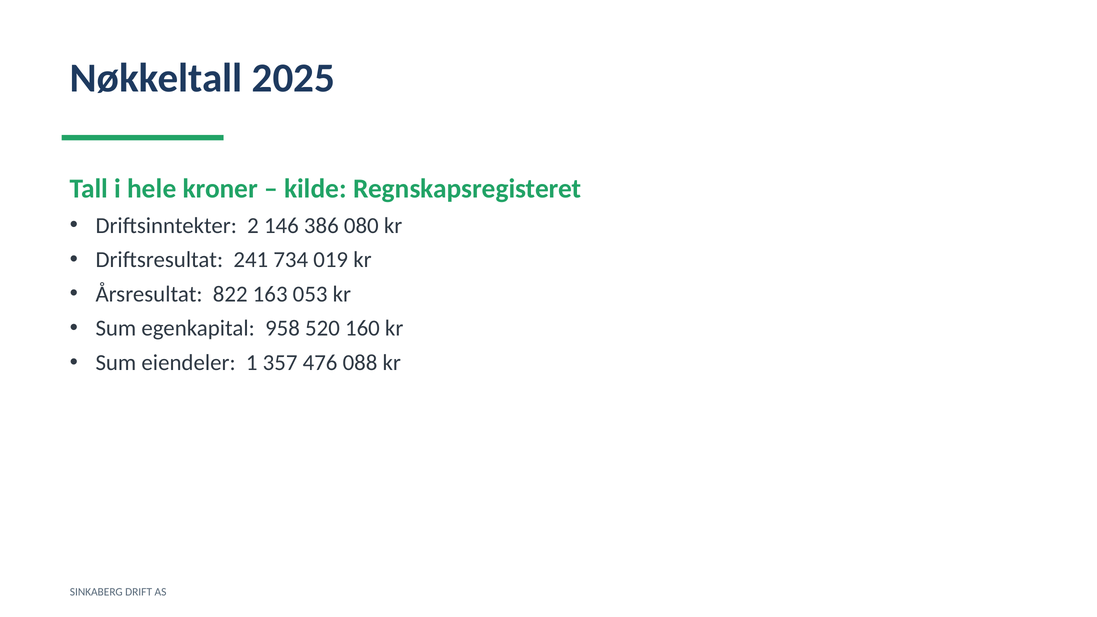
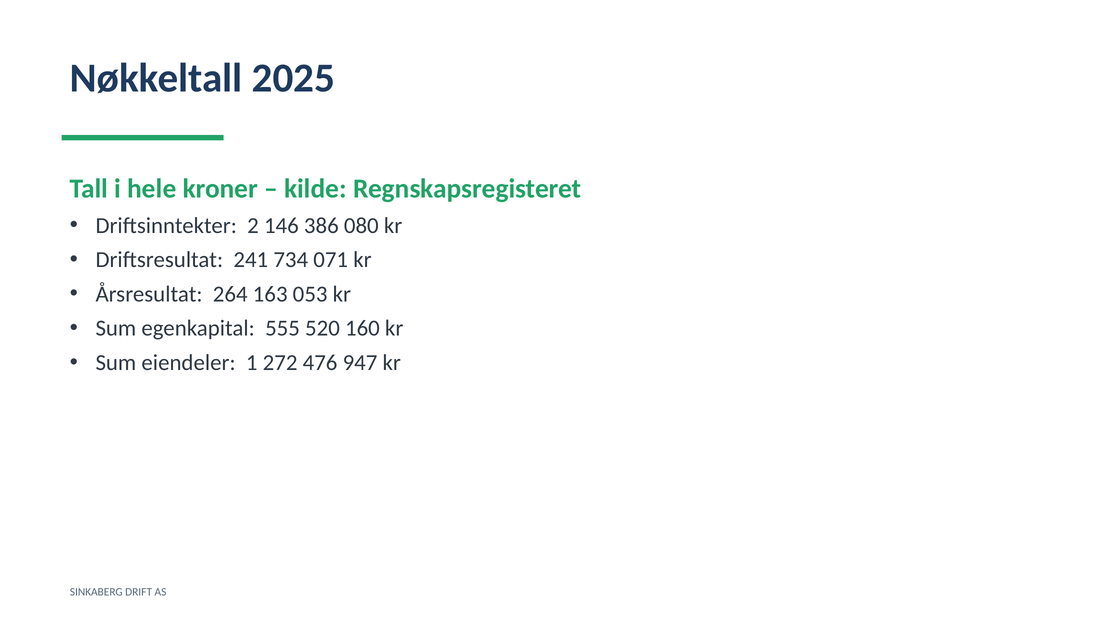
019: 019 -> 071 (331, 260)
822: 822 -> 264 (230, 294)
958: 958 -> 555 (282, 328)
357: 357 -> 272 (280, 363)
088: 088 -> 947 (360, 363)
